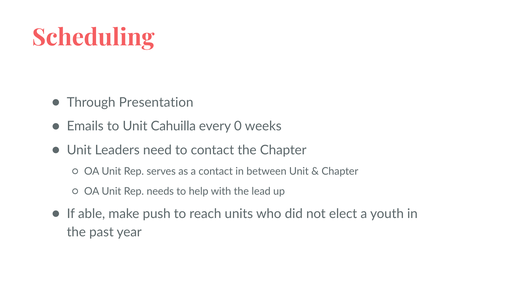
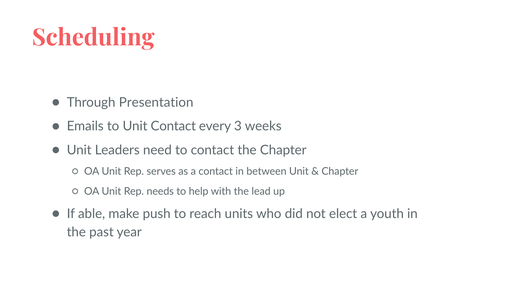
Unit Cahuilla: Cahuilla -> Contact (173, 126)
0: 0 -> 3 (238, 126)
